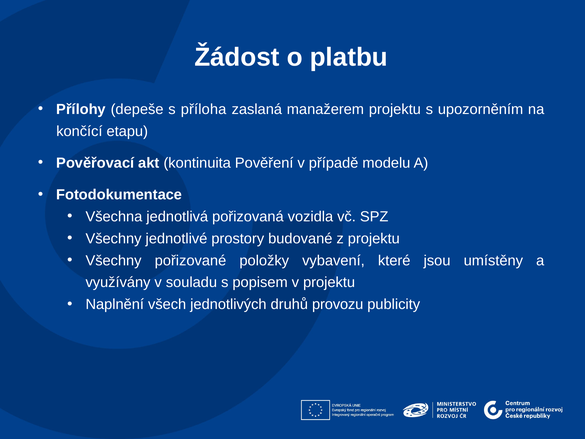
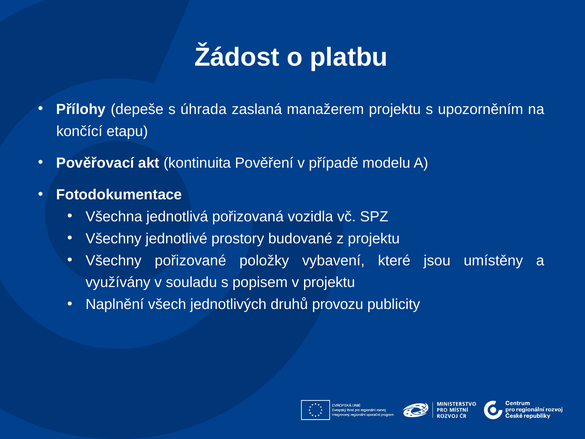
příloha: příloha -> úhrada (204, 109)
